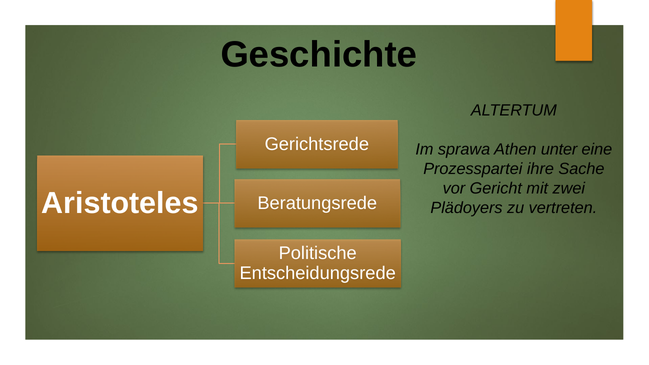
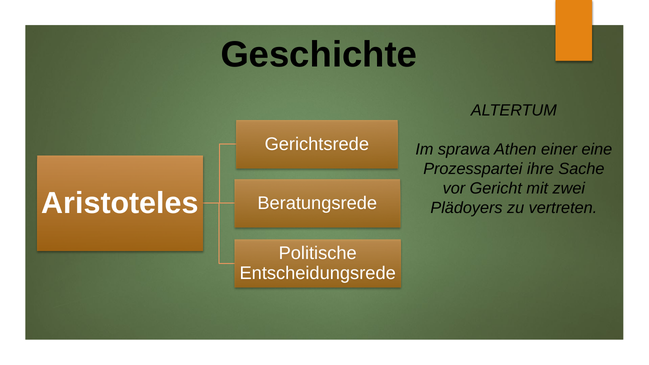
unter: unter -> einer (559, 150)
